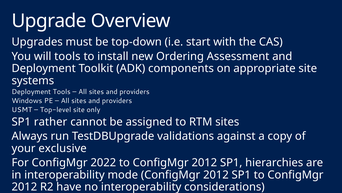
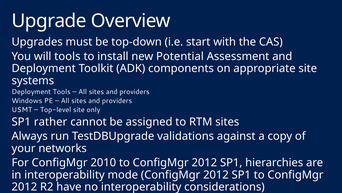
Ordering: Ordering -> Potential (180, 56)
exclusive: exclusive -> networks (63, 148)
2022: 2022 -> 2010 (103, 162)
